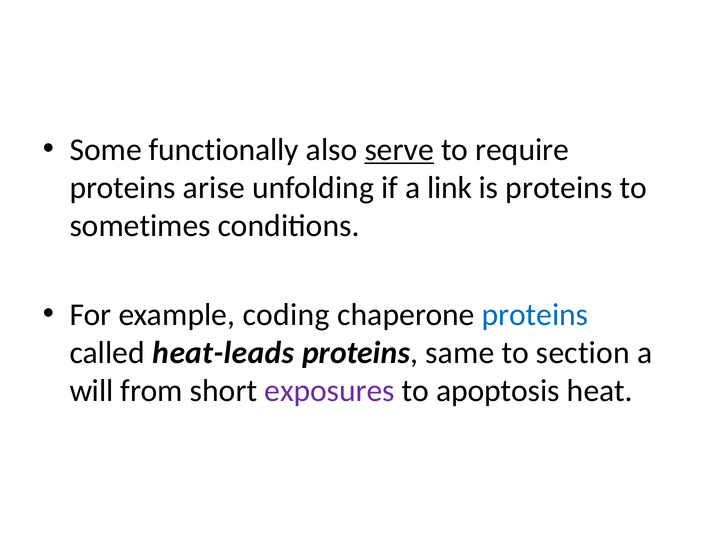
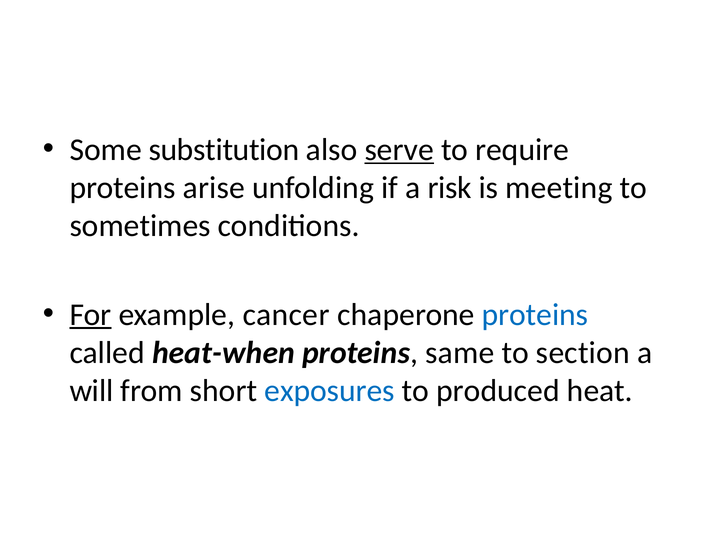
functionally: functionally -> substitution (224, 150)
link: link -> risk (450, 188)
is proteins: proteins -> meeting (559, 188)
For underline: none -> present (91, 314)
coding: coding -> cancer (286, 314)
heat-leads: heat-leads -> heat-when (223, 352)
exposures colour: purple -> blue (330, 390)
apoptosis: apoptosis -> produced (498, 390)
